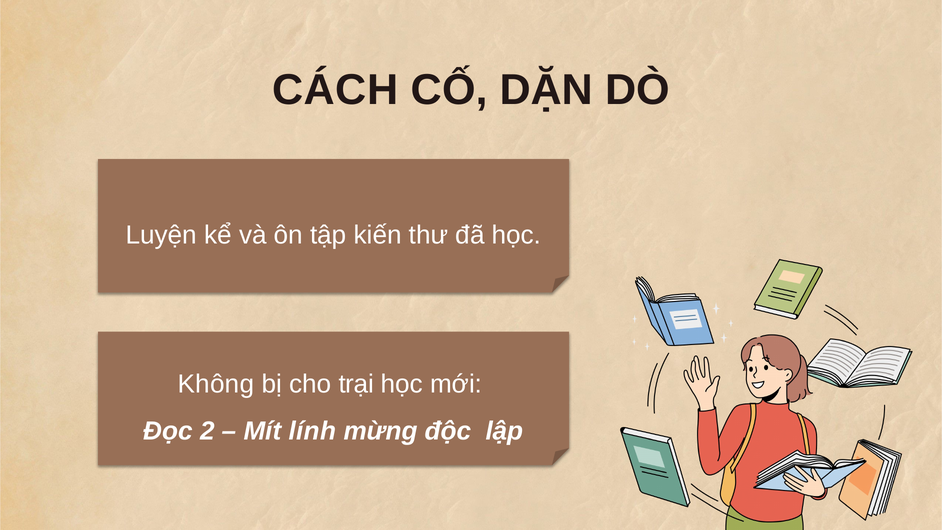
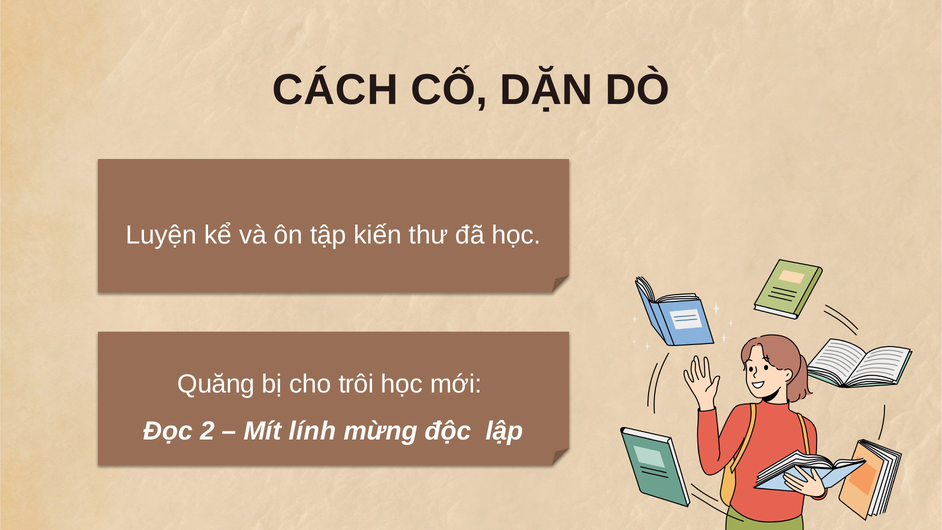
Không: Không -> Quăng (216, 384)
trại: trại -> trôi (356, 384)
